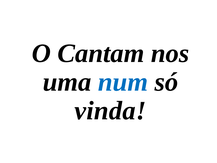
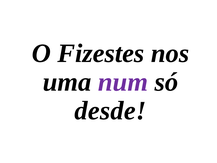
Cantam: Cantam -> Fizestes (101, 53)
num colour: blue -> purple (123, 82)
vinda: vinda -> desde (110, 111)
